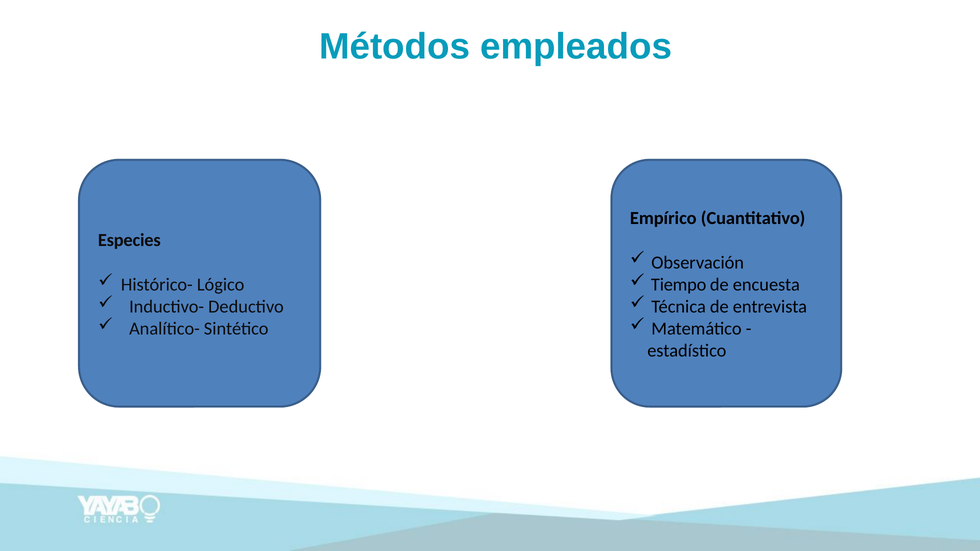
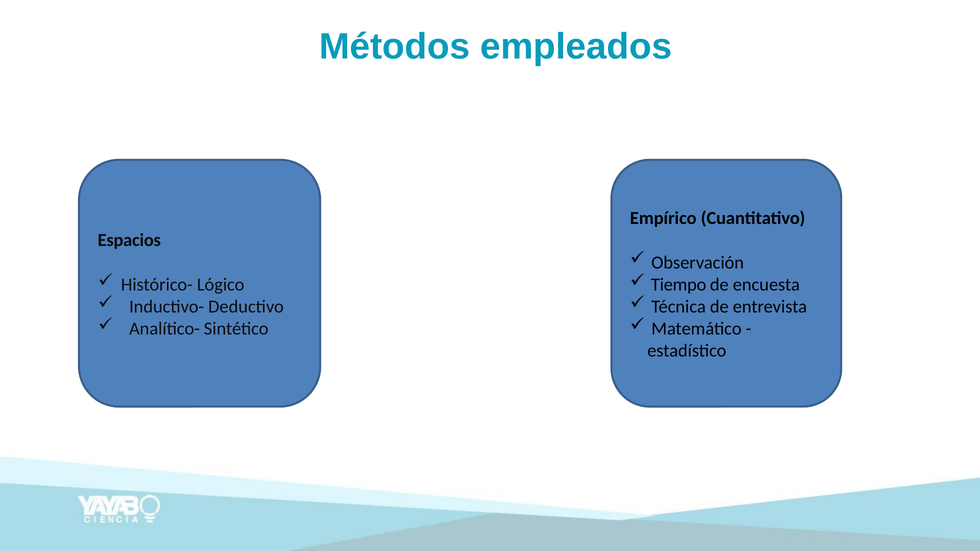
Especies: Especies -> Espacios (129, 241)
